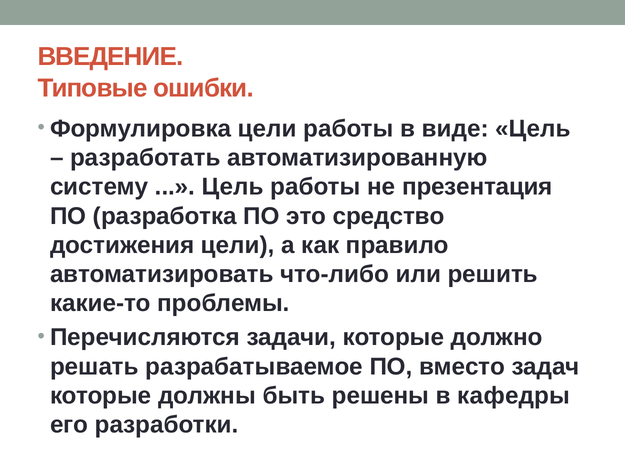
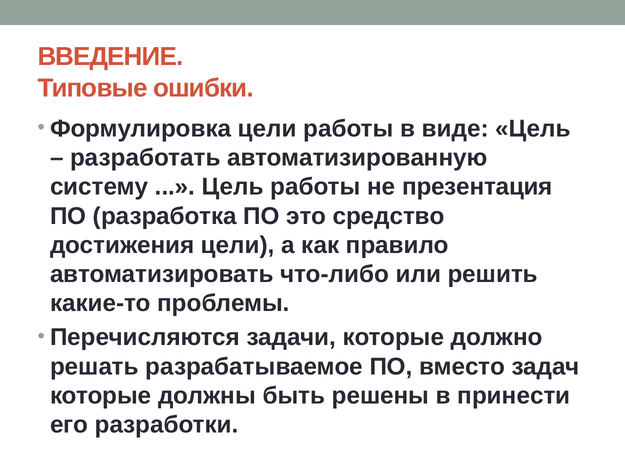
кафедры: кафедры -> принести (514, 396)
